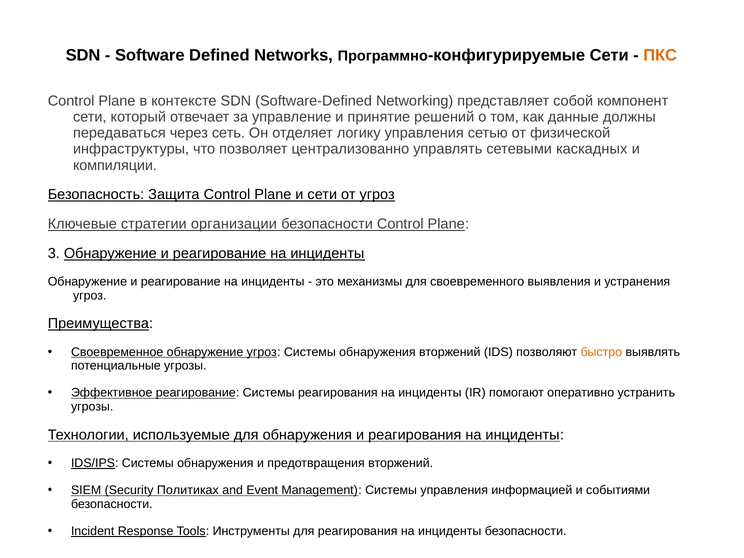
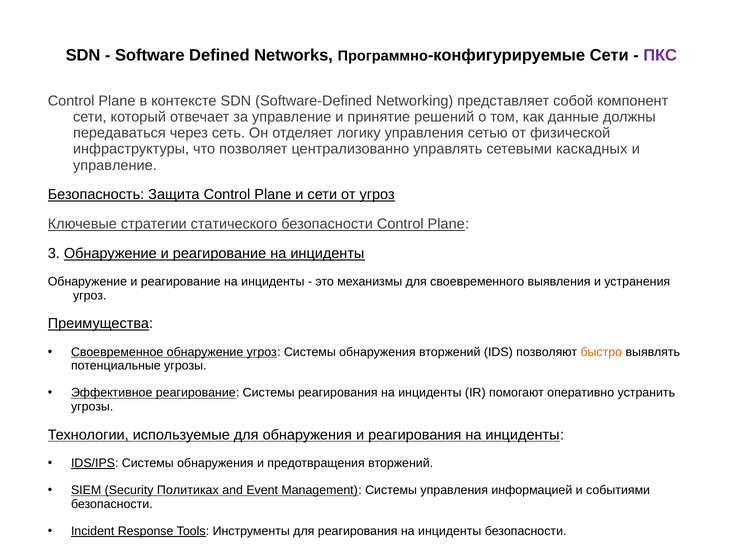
ПКС colour: orange -> purple (660, 55)
компиляции: компиляции -> управление (115, 165)
организации: организации -> статического (234, 224)
